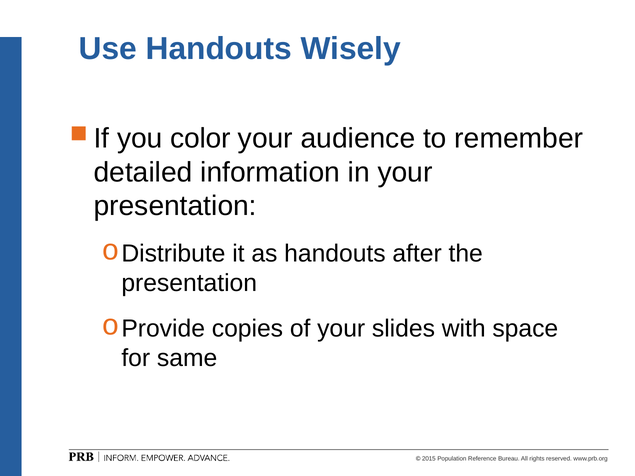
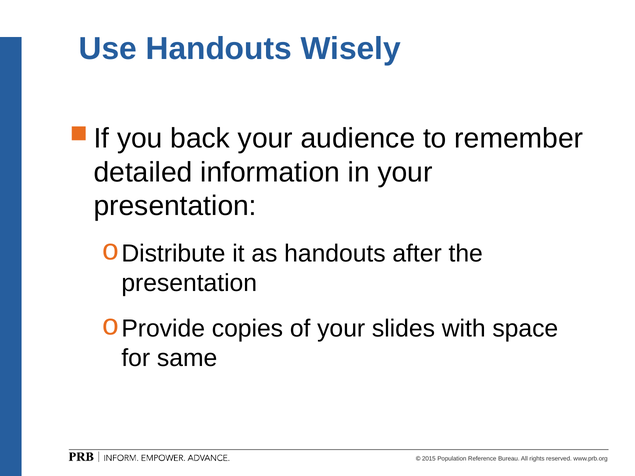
color: color -> back (200, 139)
